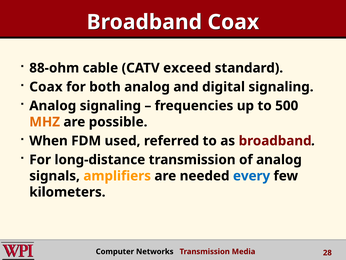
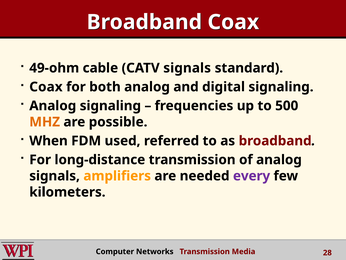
88-ohm: 88-ohm -> 49-ohm (54, 68)
CATV exceed: exceed -> signals (187, 68)
every colour: blue -> purple (252, 176)
